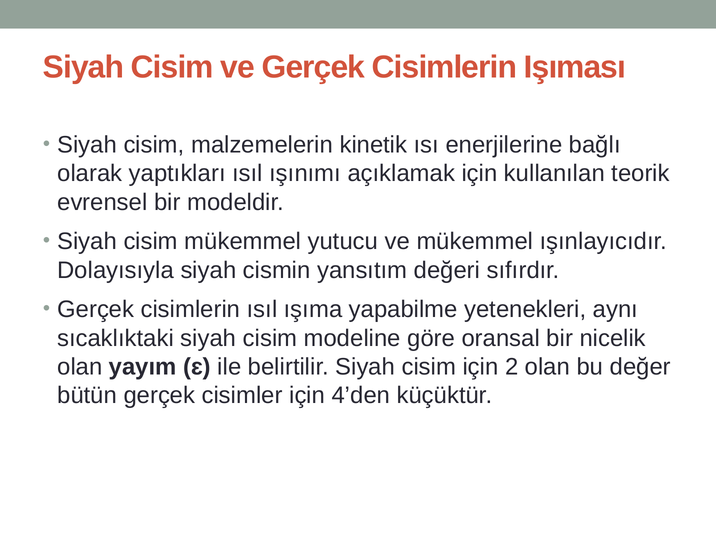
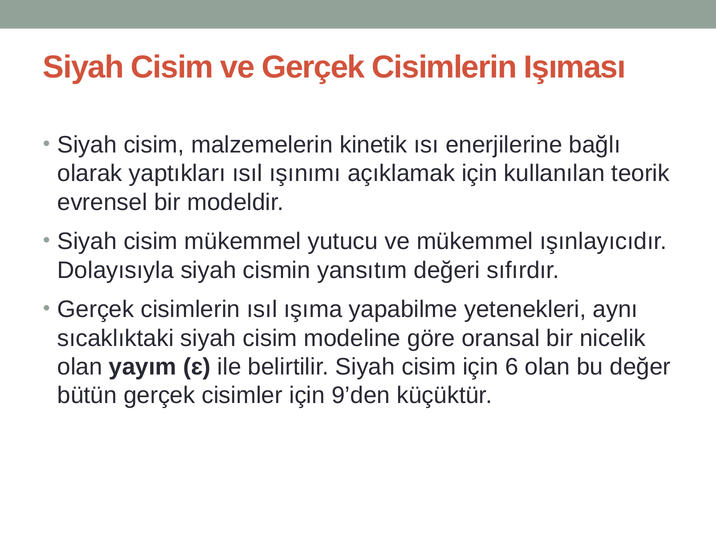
2: 2 -> 6 (512, 367)
4’den: 4’den -> 9’den (361, 395)
